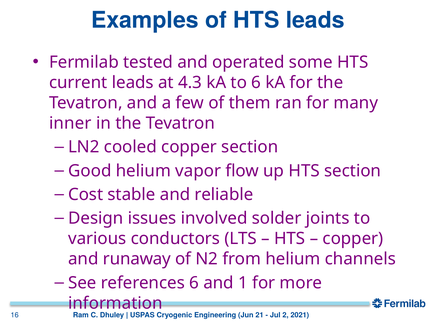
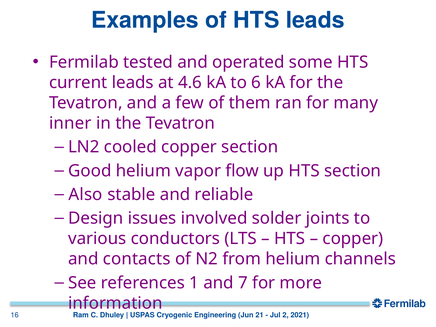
4.3: 4.3 -> 4.6 (190, 83)
Cost: Cost -> Also (86, 195)
runaway: runaway -> contacts (137, 259)
references 6: 6 -> 1 (194, 283)
1: 1 -> 7 (243, 283)
